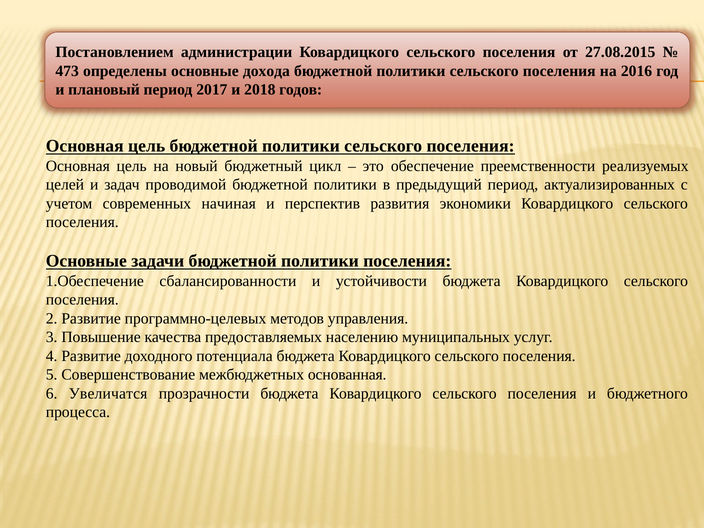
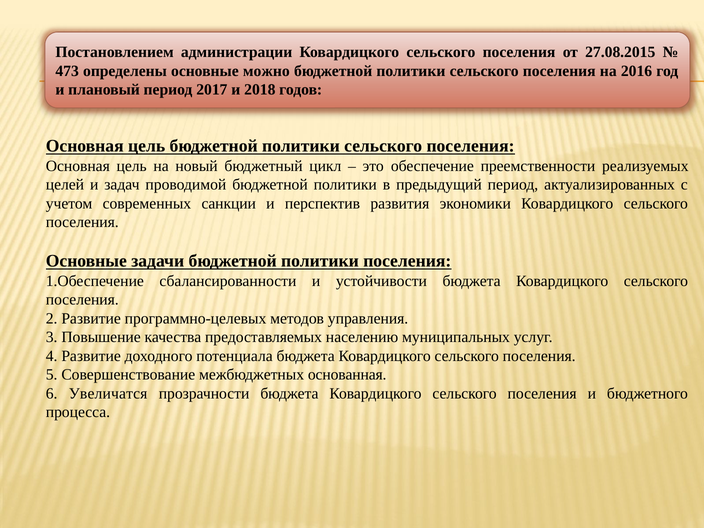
дохода: дохода -> можно (266, 71)
начиная: начиная -> санкции (229, 203)
